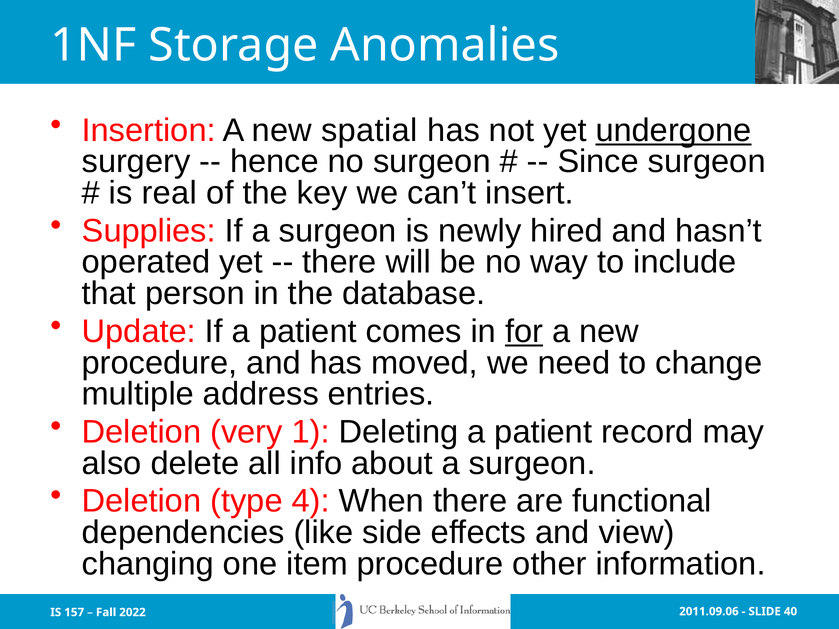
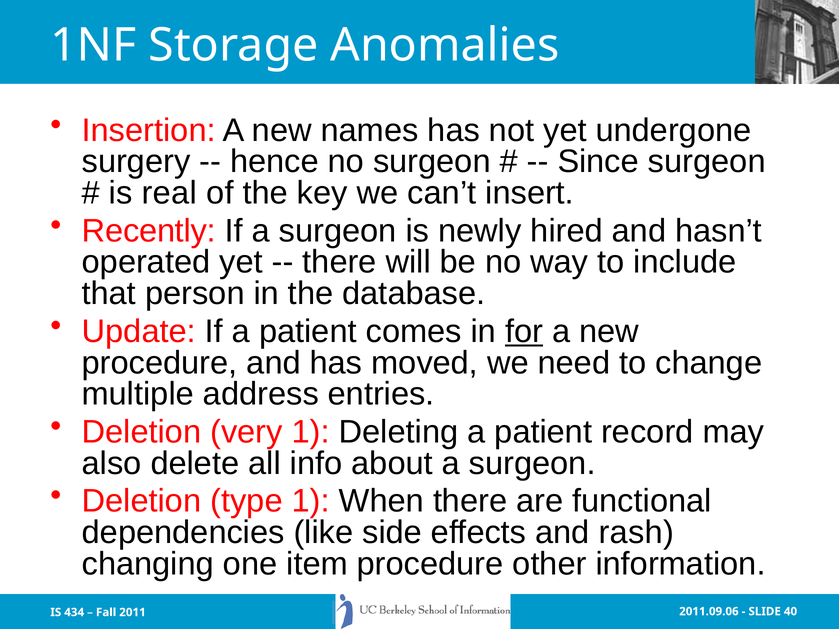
spatial: spatial -> names (370, 130)
undergone underline: present -> none (674, 130)
Supplies: Supplies -> Recently (149, 231)
type 4: 4 -> 1 (311, 501)
view: view -> rash (636, 533)
157: 157 -> 434 (74, 613)
2022: 2022 -> 2011 (132, 613)
